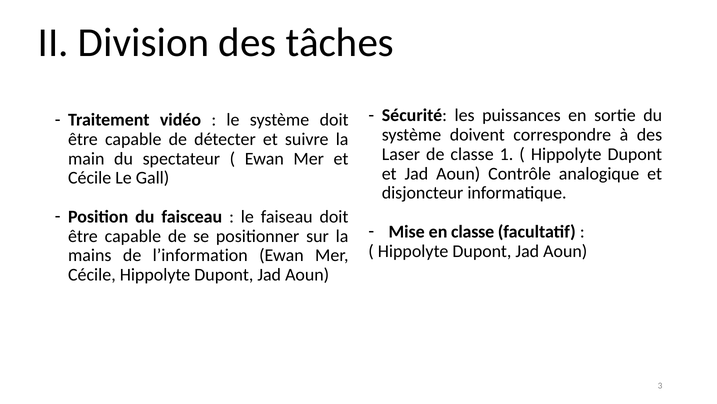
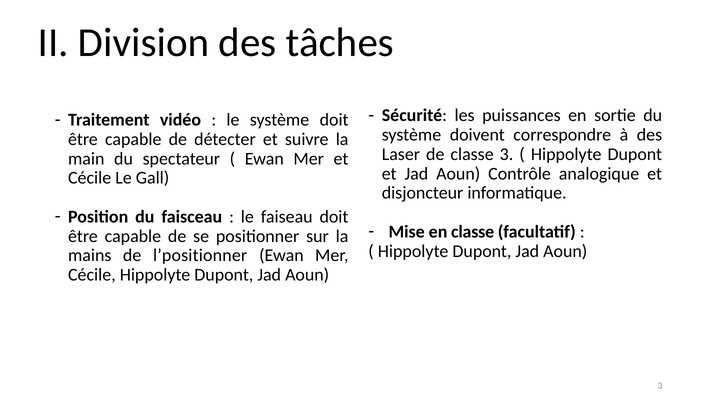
classe 1: 1 -> 3 (507, 154)
l’information: l’information -> l’positionner (200, 255)
